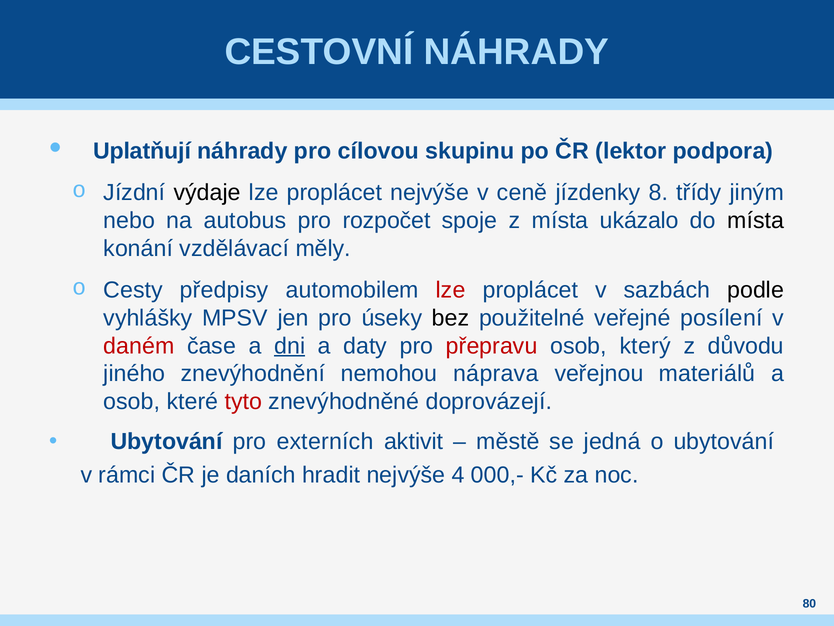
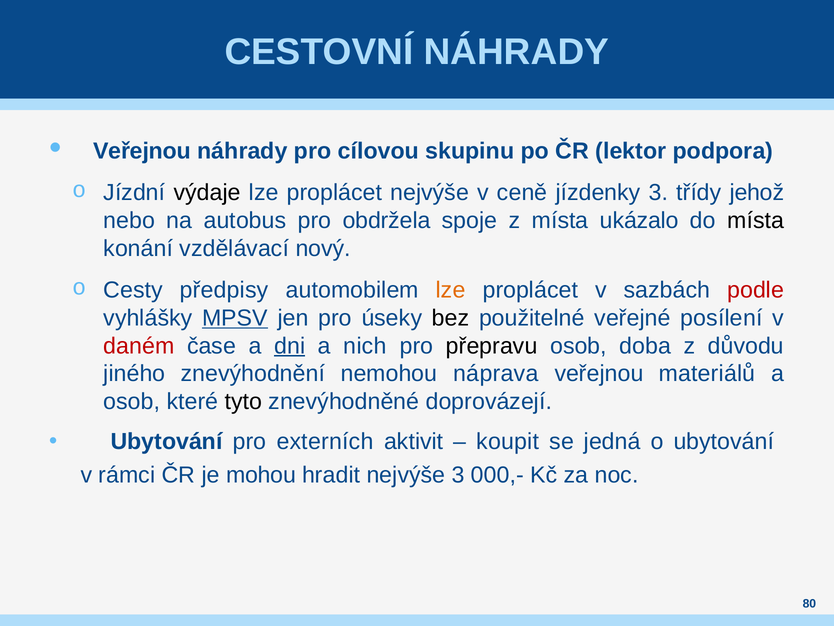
Uplatňují: Uplatňují -> Veřejnou (142, 151)
jízdenky 8: 8 -> 3 (658, 193)
jiným: jiným -> jehož (757, 193)
rozpočet: rozpočet -> obdržela (387, 220)
měly: měly -> nový (323, 248)
lze colour: red -> orange (451, 290)
podle colour: black -> red (756, 290)
MPSV underline: none -> present (235, 318)
daty: daty -> nich (365, 346)
přepravu colour: red -> black (492, 346)
který: který -> doba (645, 346)
tyto colour: red -> black (243, 401)
městě: městě -> koupit (508, 441)
daních: daních -> mohou (261, 475)
nejvýše 4: 4 -> 3 (458, 475)
